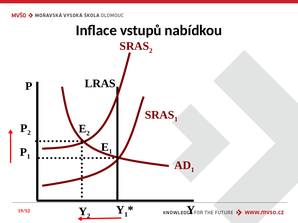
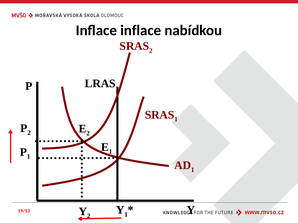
Inflace vstupů: vstupů -> inflace (141, 30)
